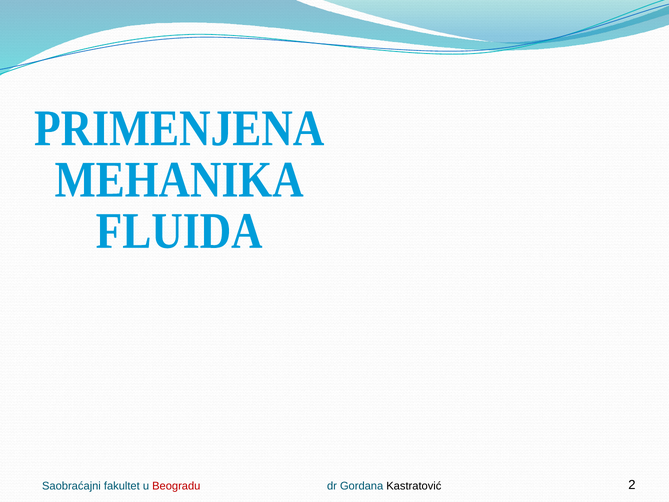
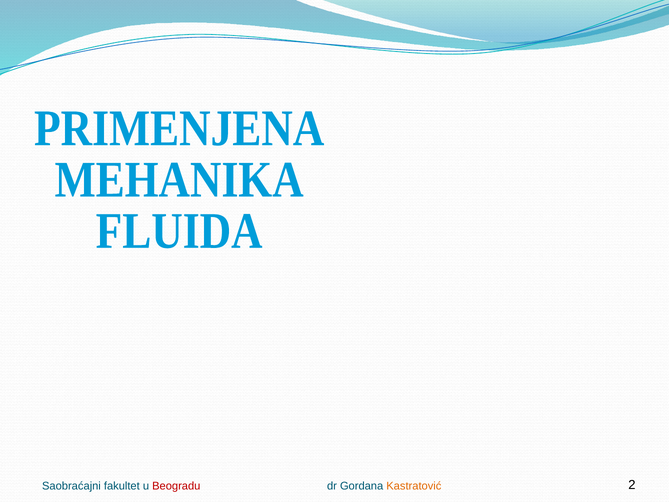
Kastratović colour: black -> orange (414, 486)
